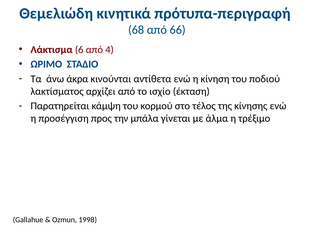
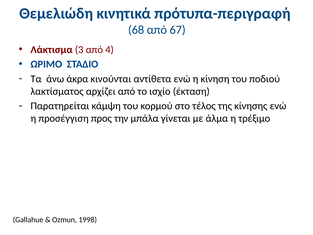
66: 66 -> 67 (178, 30)
6: 6 -> 3 (79, 50)
